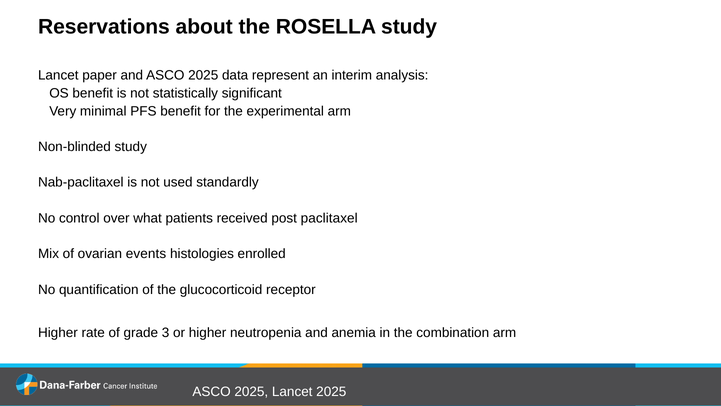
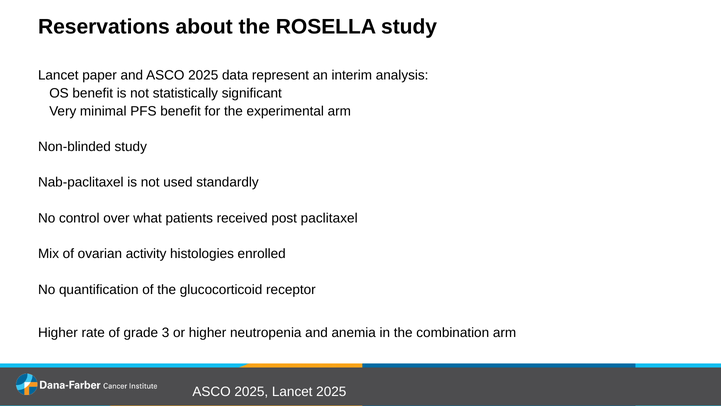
events: events -> activity (146, 254)
